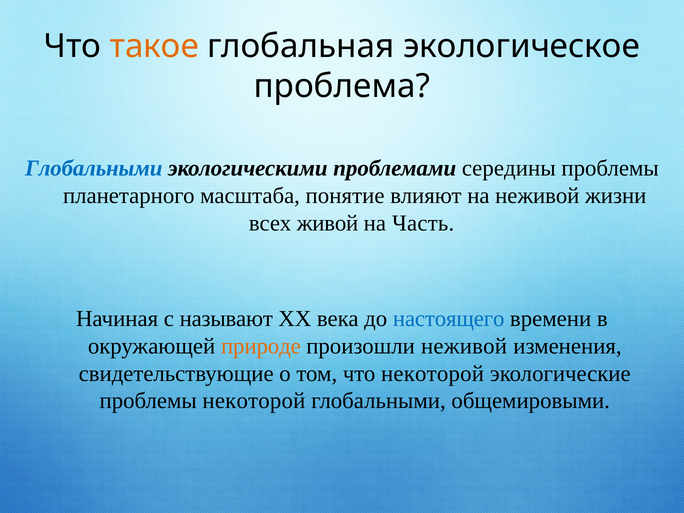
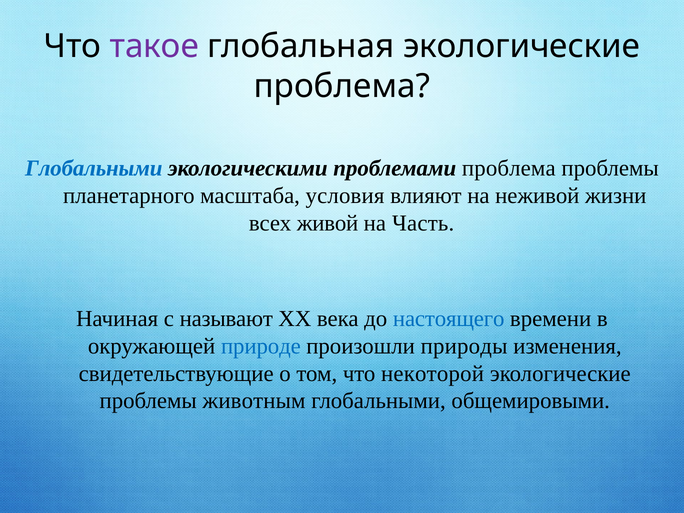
такое colour: orange -> purple (154, 46)
глобальная экологическое: экологическое -> экологические (522, 46)
проблемами середины: середины -> проблема (509, 168)
понятие: понятие -> условия (345, 196)
природе colour: orange -> blue (261, 346)
произошли неживой: неживой -> природы (464, 346)
проблемы некоторой: некоторой -> животным (254, 401)
